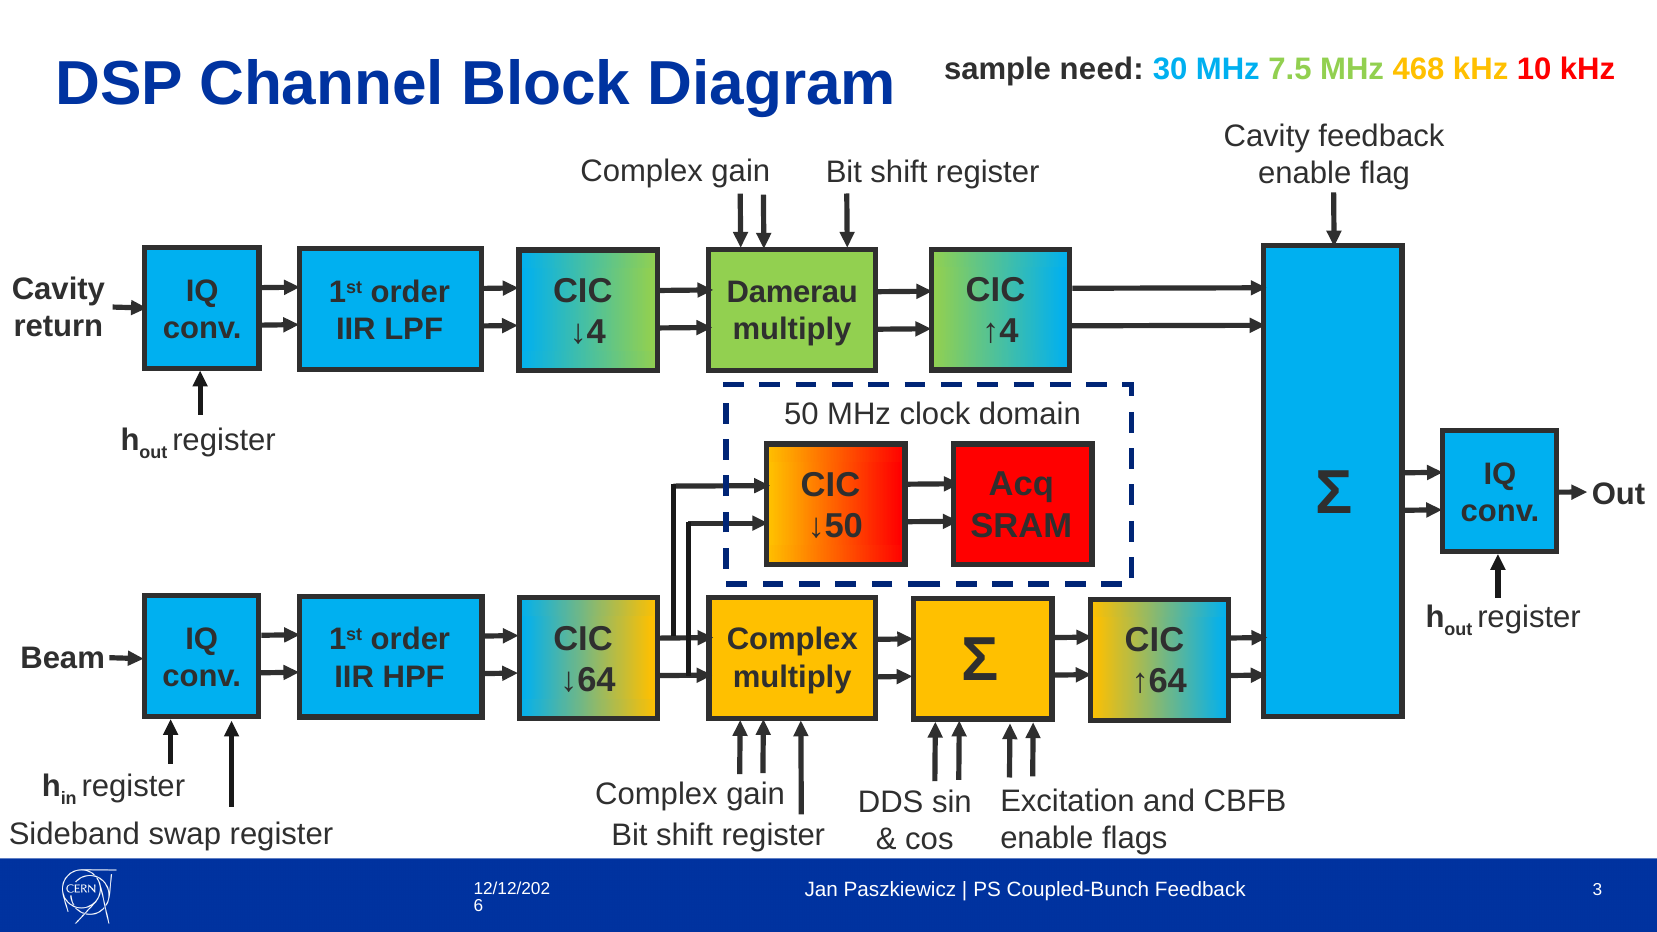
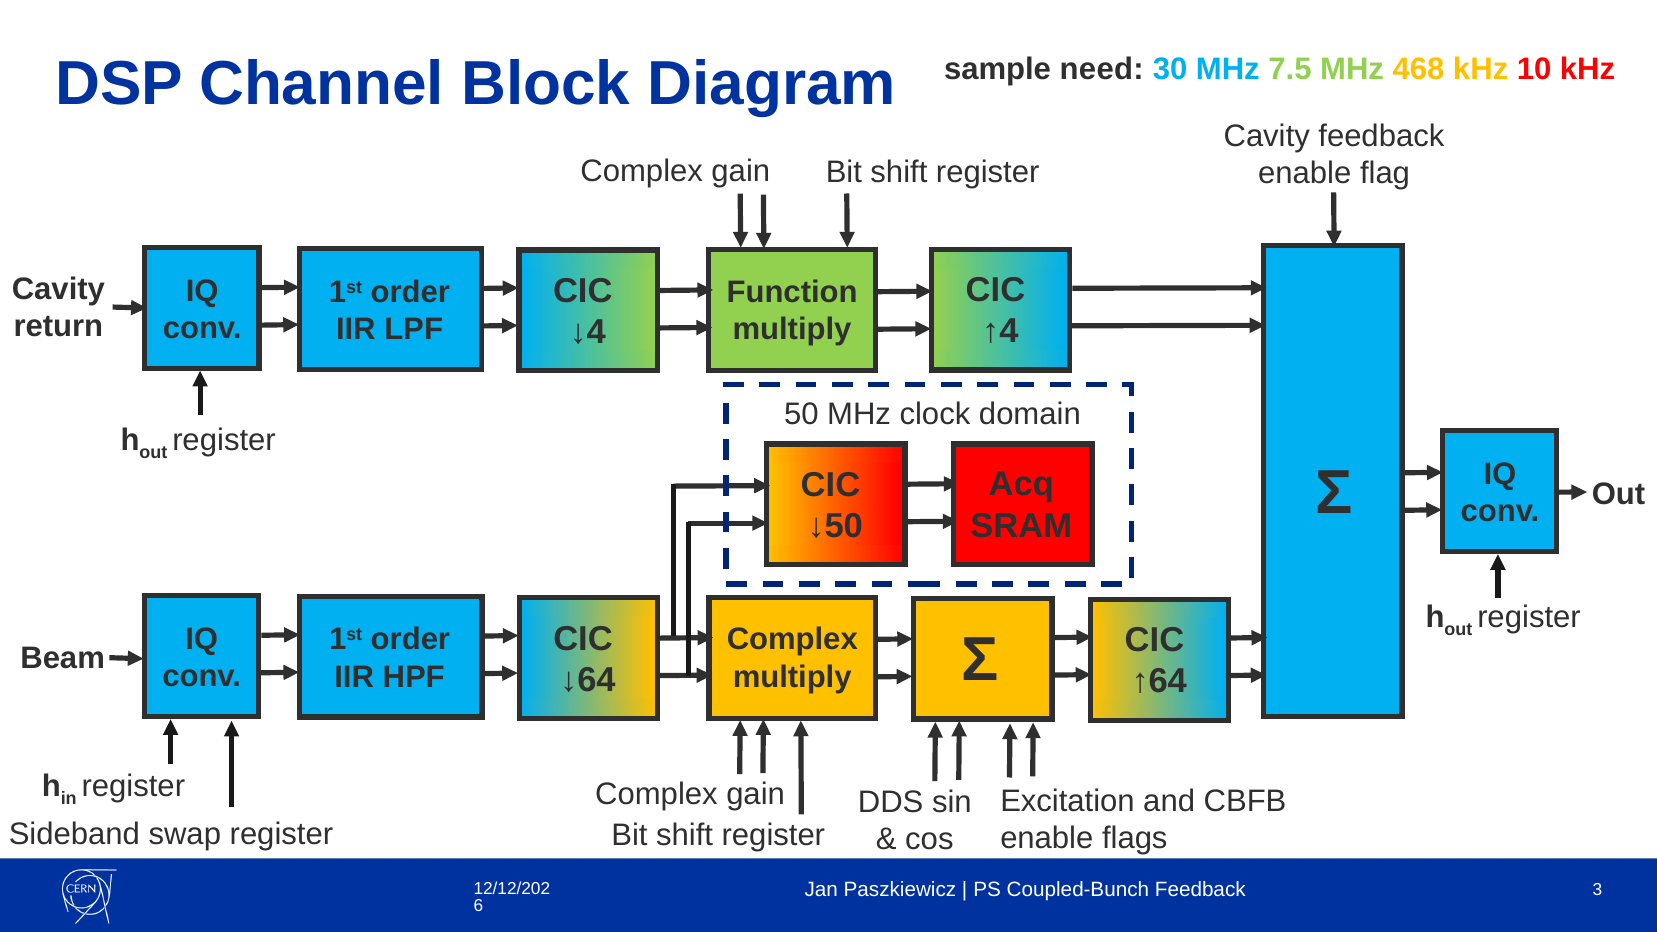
Damerau: Damerau -> Function (792, 292)
